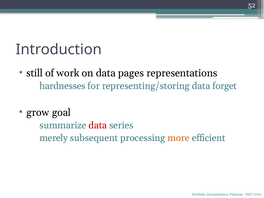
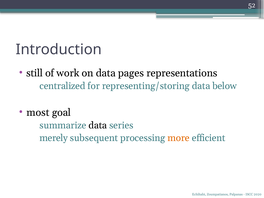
hardnesses: hardnesses -> centralized (62, 86)
forget: forget -> below (225, 86)
grow: grow -> most (38, 113)
data colour: red -> black (98, 125)
